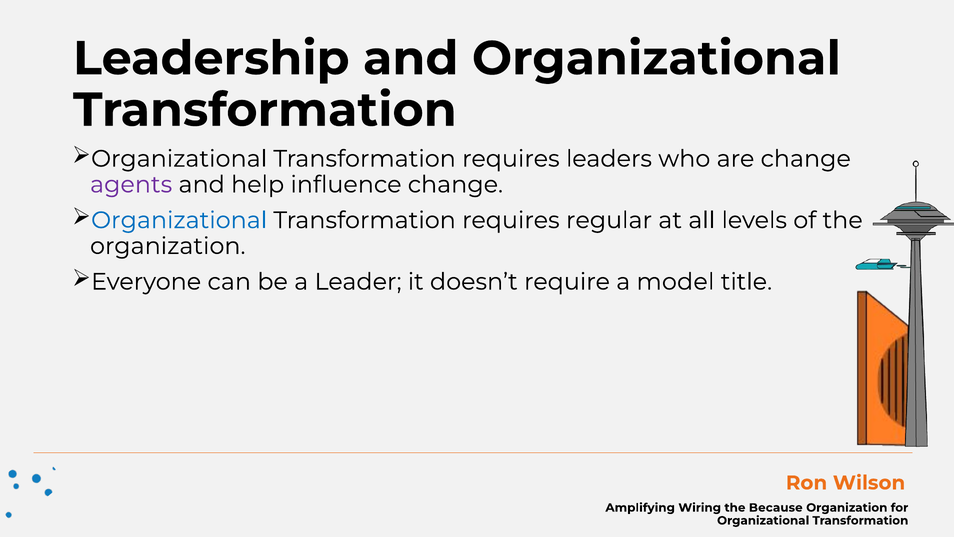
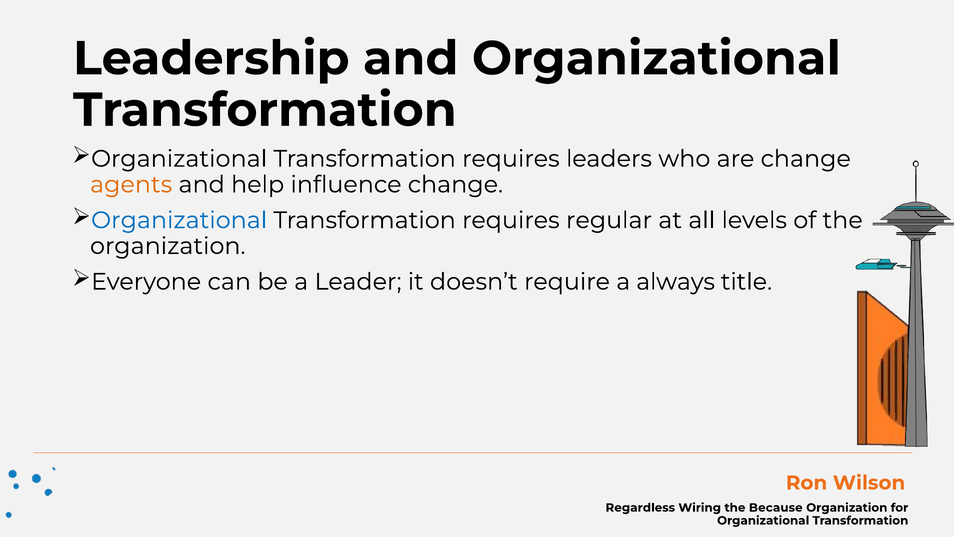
agents colour: purple -> orange (131, 184)
model: model -> always (676, 282)
Amplifying: Amplifying -> Regardless (640, 507)
